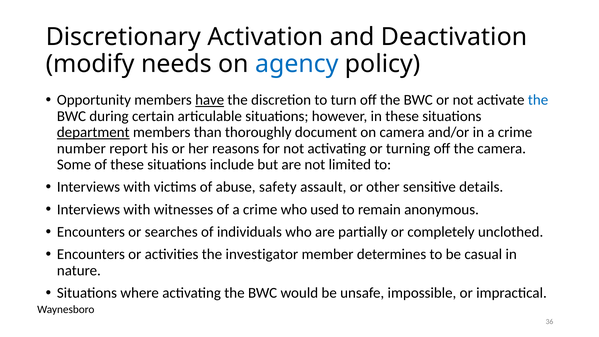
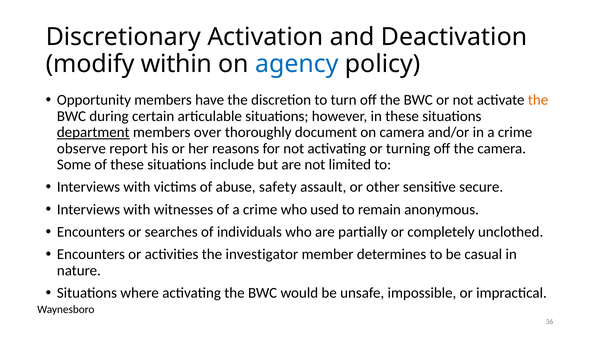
needs: needs -> within (176, 64)
have underline: present -> none (210, 100)
the colour: blue -> orange (538, 100)
than: than -> over (208, 132)
number: number -> observe (81, 148)
details: details -> secure (481, 187)
